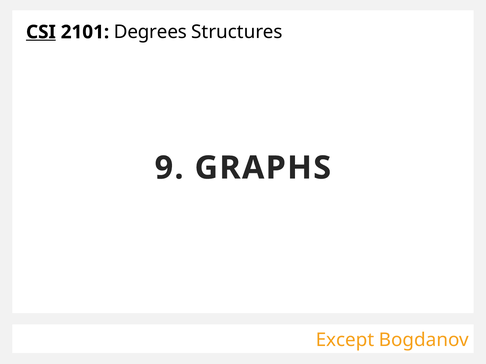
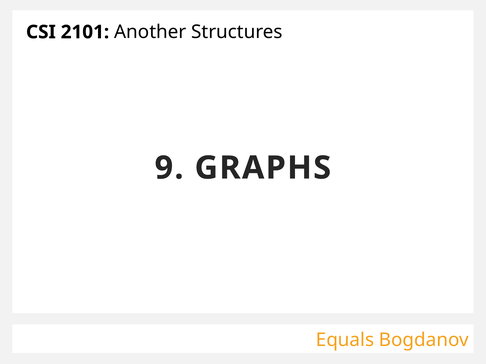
CSI underline: present -> none (41, 32)
Degrees: Degrees -> Another (150, 32)
Except: Except -> Equals (345, 340)
